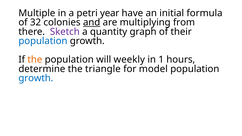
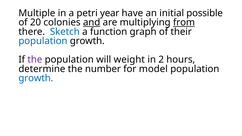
formula: formula -> possible (205, 13)
32: 32 -> 20 (36, 22)
from underline: none -> present (184, 22)
Sketch colour: purple -> blue (65, 32)
quantity: quantity -> function (109, 32)
the colour: orange -> purple (35, 60)
weekly: weekly -> weight (129, 60)
1: 1 -> 2 (161, 60)
triangle: triangle -> number (103, 69)
